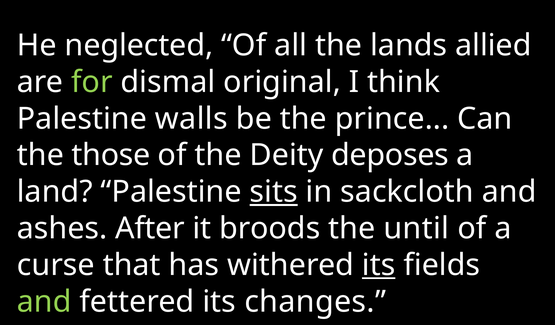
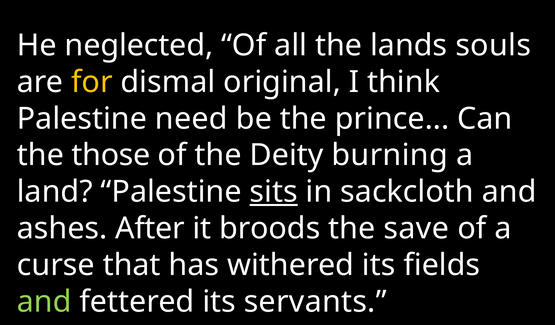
allied: allied -> souls (493, 45)
for colour: light green -> yellow (92, 82)
walls: walls -> need (191, 119)
deposes: deposes -> burning (390, 155)
until: until -> save (416, 229)
its underline: present -> none (379, 265)
changes: changes -> servants (315, 302)
